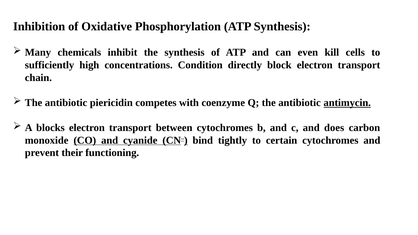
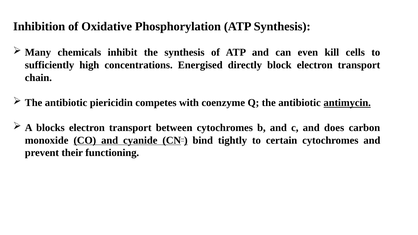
Condition: Condition -> Energised (200, 65)
